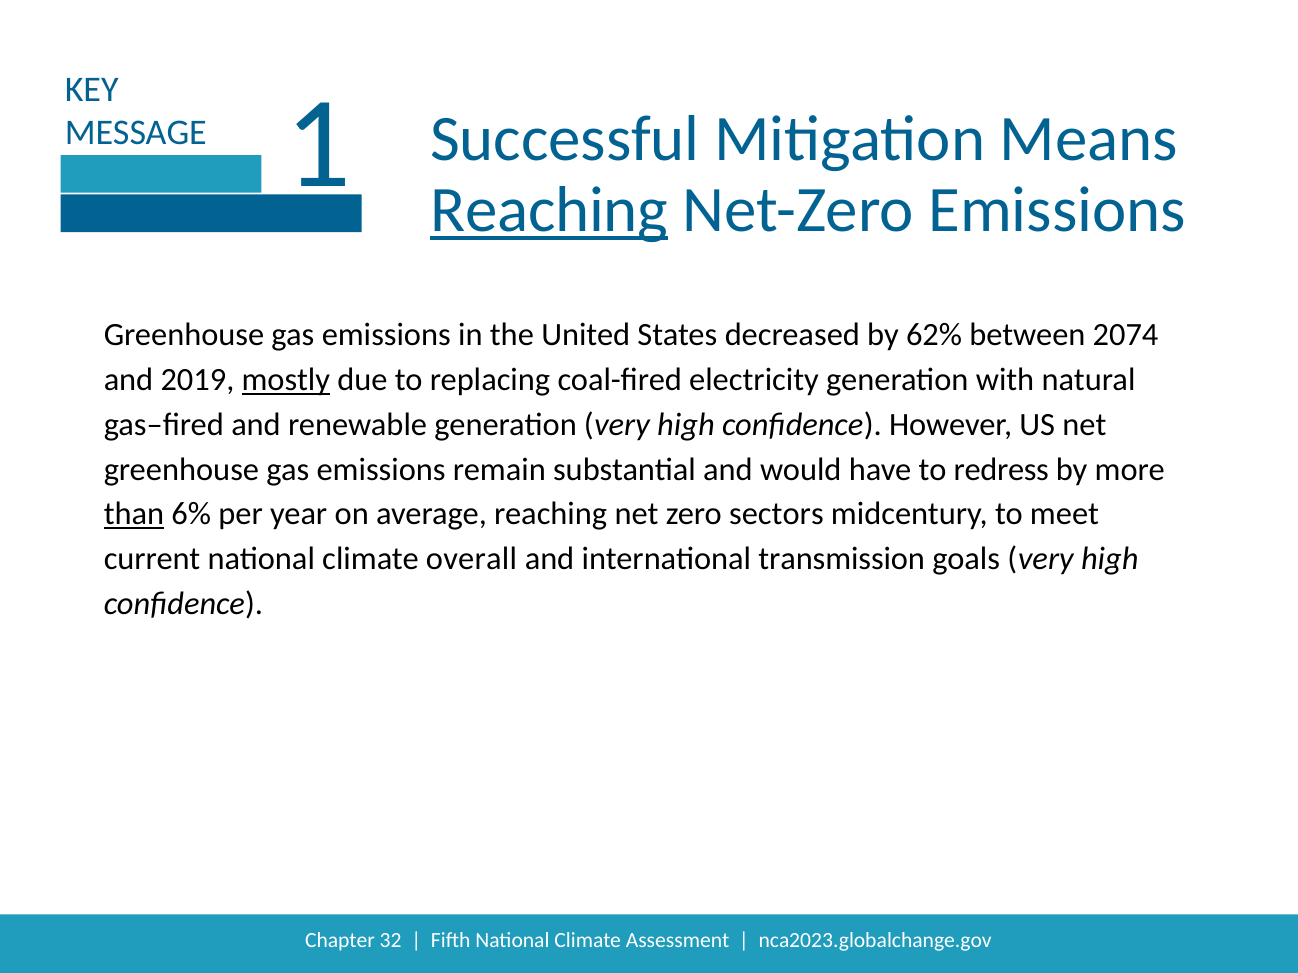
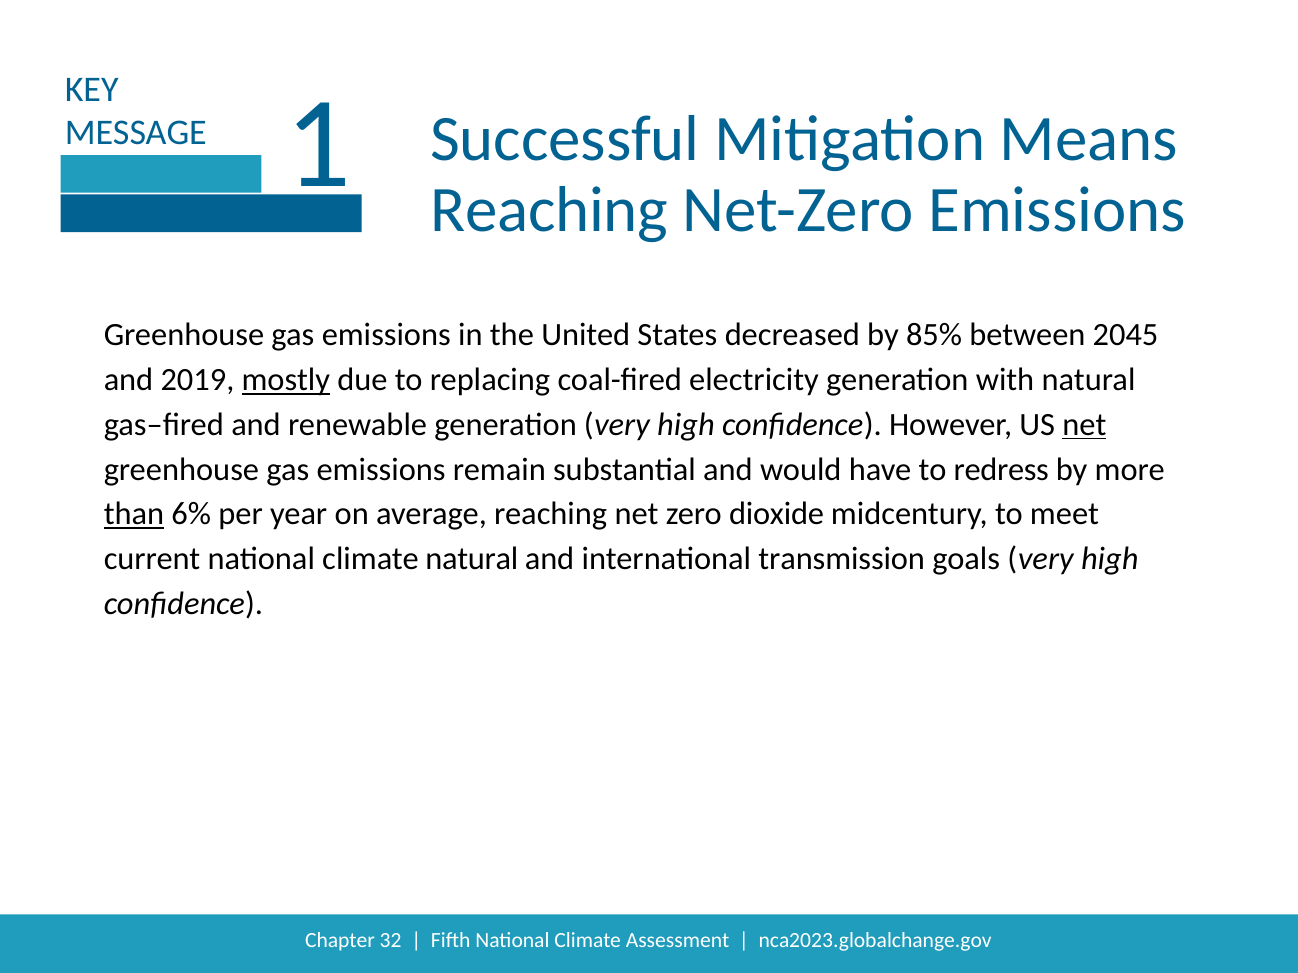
Reaching underline: present -> none (549, 210)
62%: 62% -> 85% (934, 335)
2074: 2074 -> 2045 (1126, 335)
net underline: none -> present (1084, 425)
sectors: sectors -> dioxide (777, 514)
climate overall: overall -> natural (472, 559)
